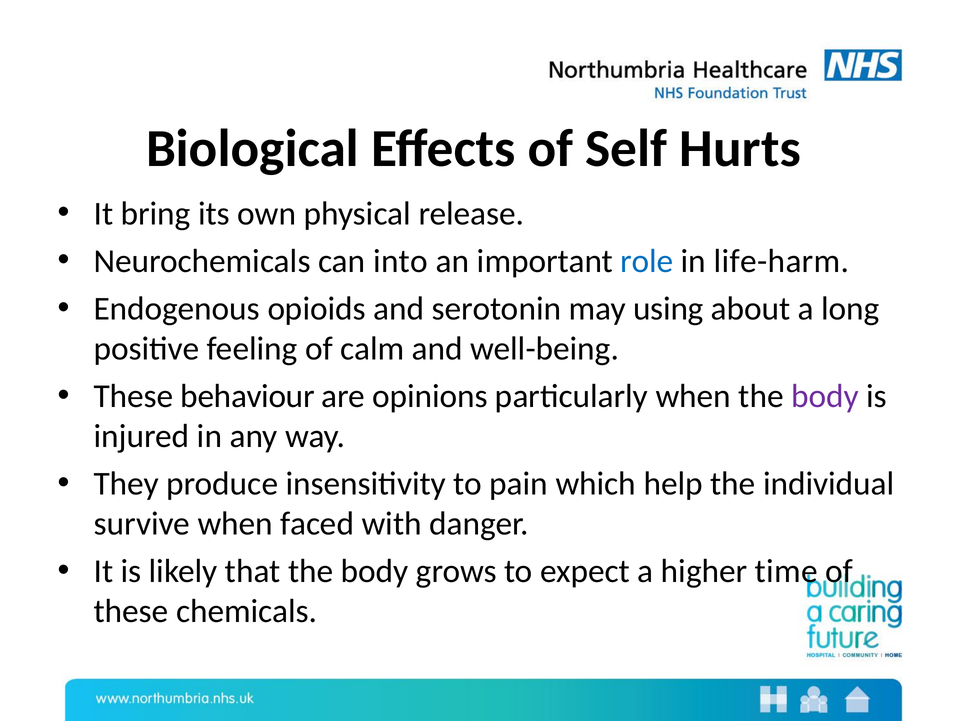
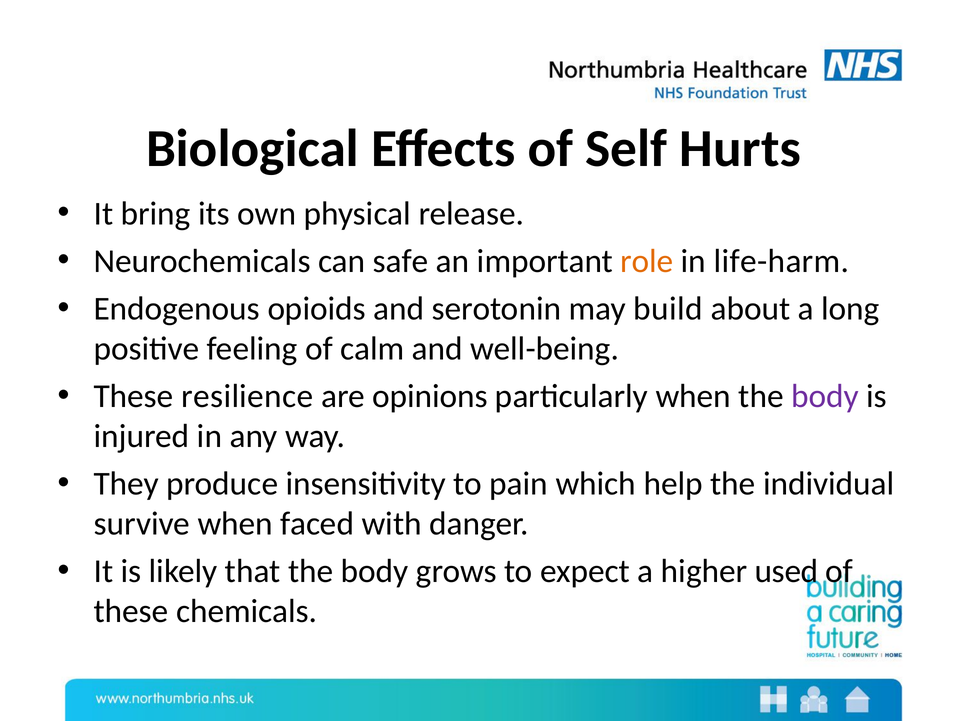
into: into -> safe (401, 261)
role colour: blue -> orange (647, 261)
using: using -> build (668, 309)
behaviour: behaviour -> resilience (247, 396)
time: time -> used (787, 571)
